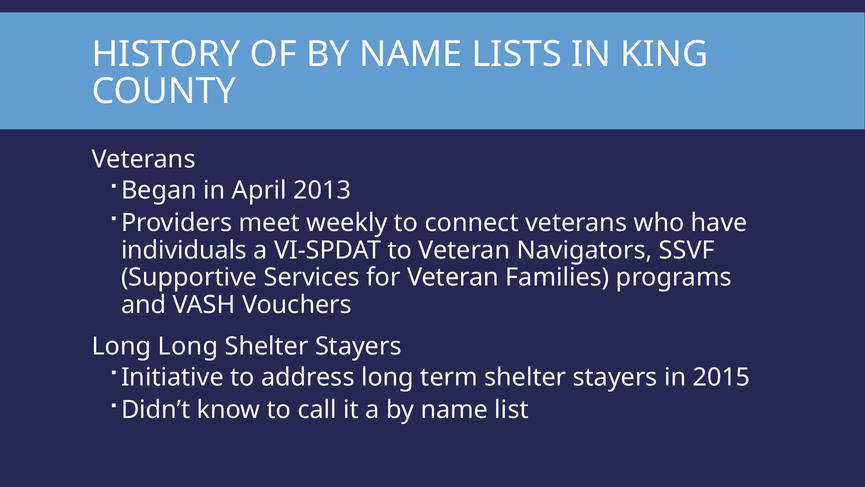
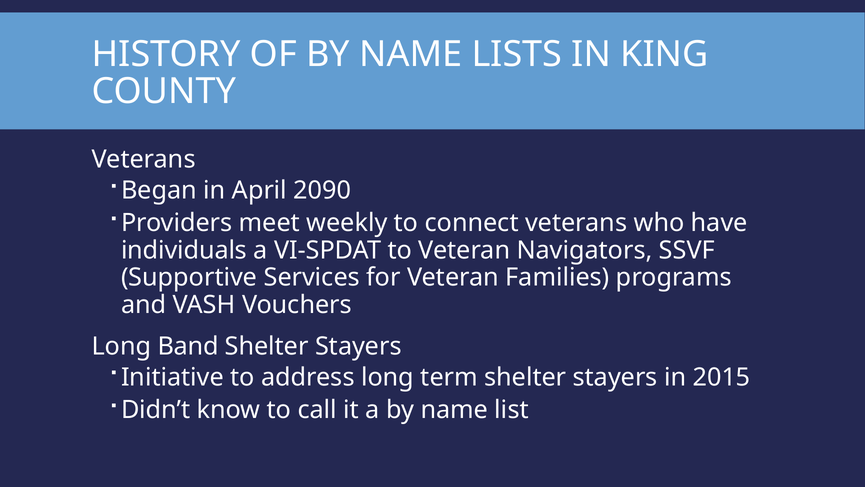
2013: 2013 -> 2090 (322, 190)
Long Long: Long -> Band (188, 346)
